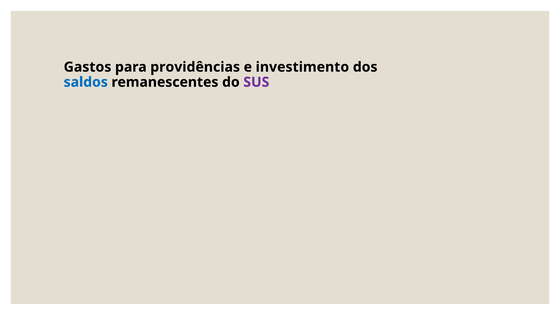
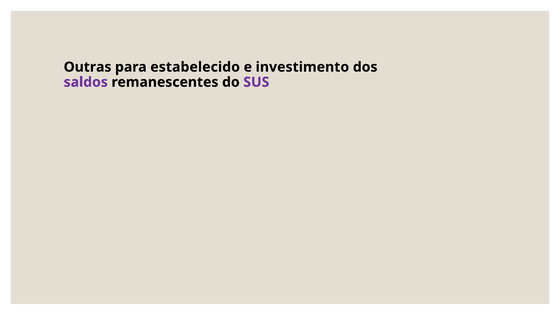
Gastos: Gastos -> Outras (88, 67)
providências: providências -> estabelecido (195, 67)
saldos colour: blue -> purple (86, 82)
